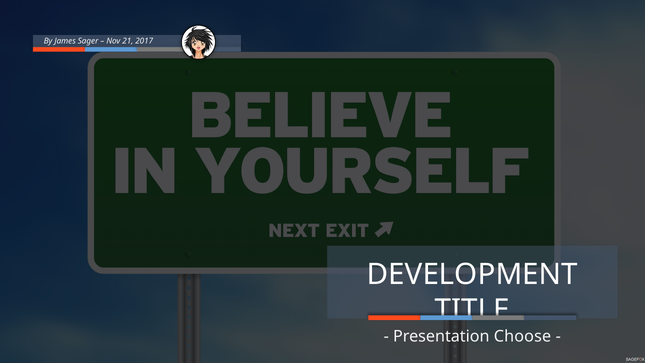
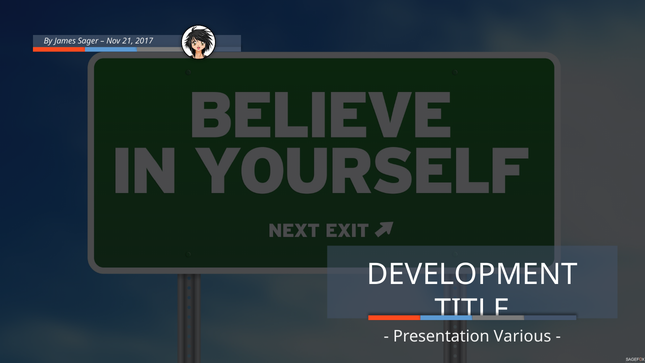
Choose: Choose -> Various (523, 336)
